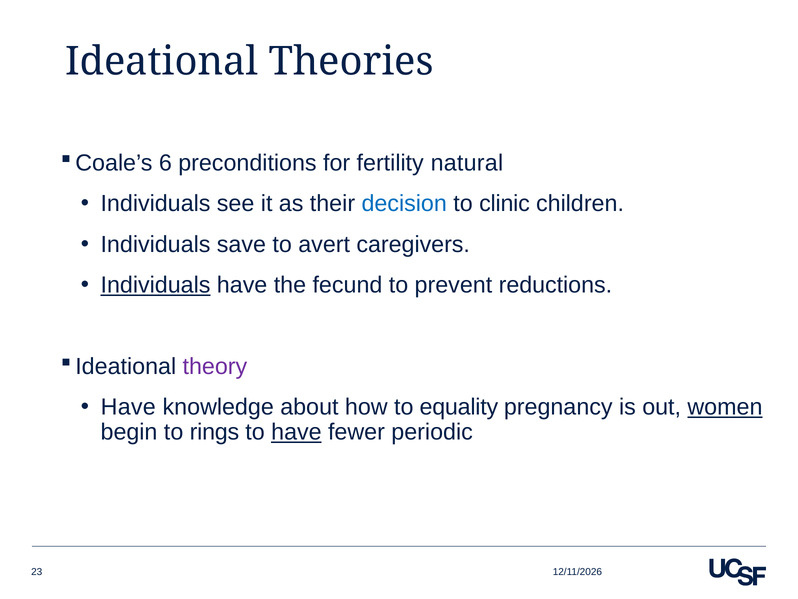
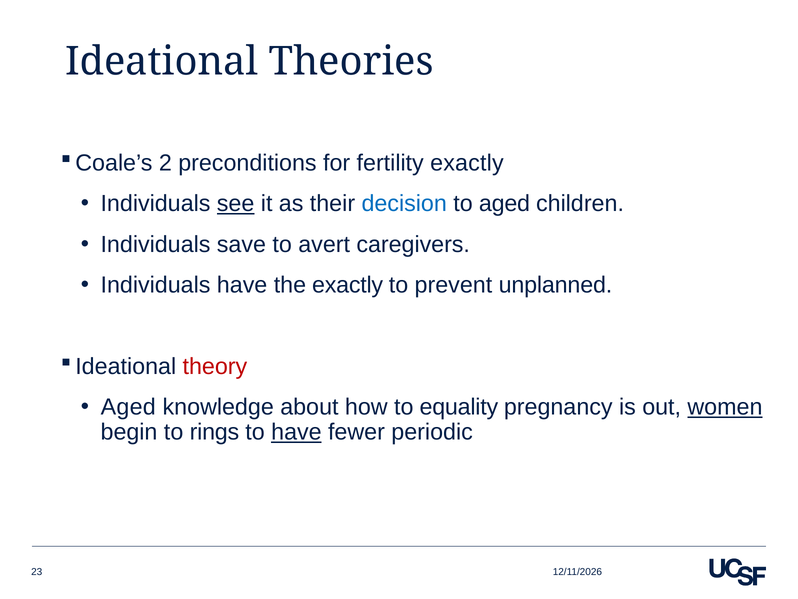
6: 6 -> 2 (165, 163)
fertility natural: natural -> exactly (467, 163)
see underline: none -> present (236, 204)
to clinic: clinic -> aged (505, 204)
Individuals underline: present -> none (156, 285)
the fecund: fecund -> exactly (348, 285)
reductions: reductions -> unplanned (555, 285)
theory colour: purple -> red (215, 366)
Have: Have -> Aged (128, 407)
